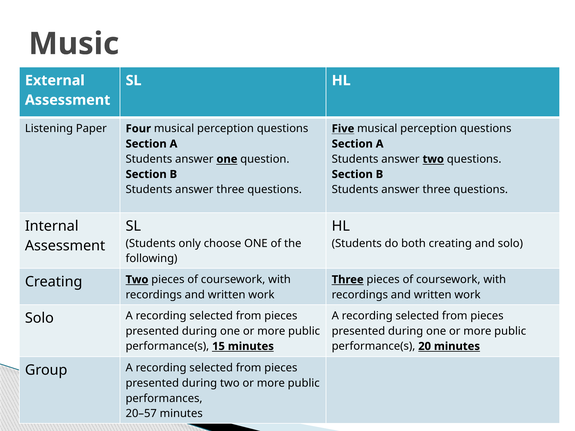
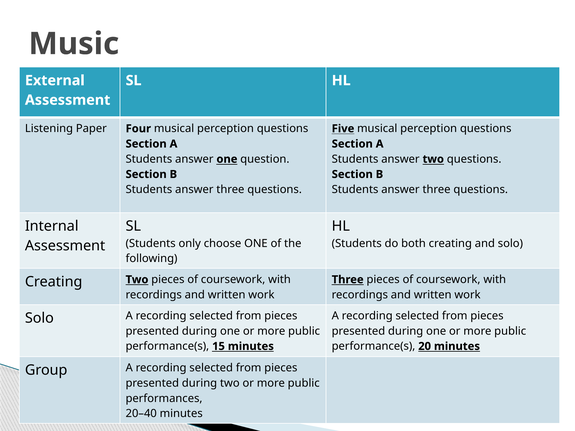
20–57: 20–57 -> 20–40 (141, 414)
